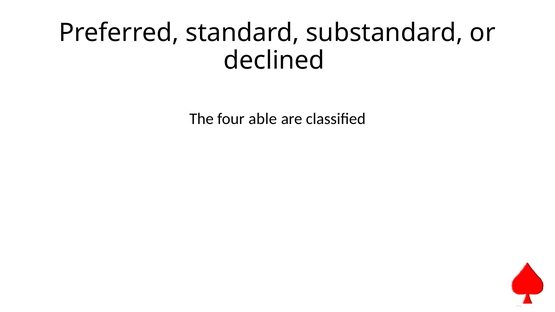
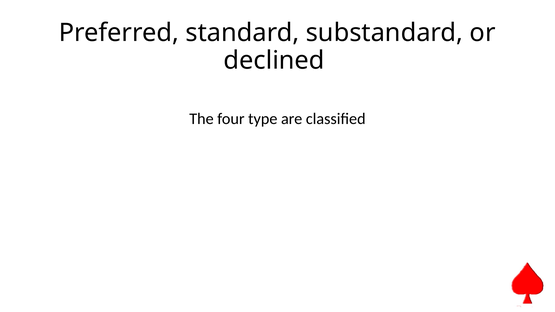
able: able -> type (263, 119)
